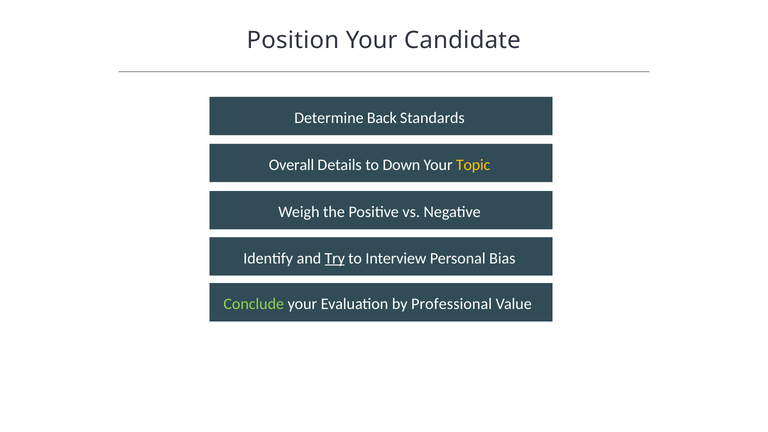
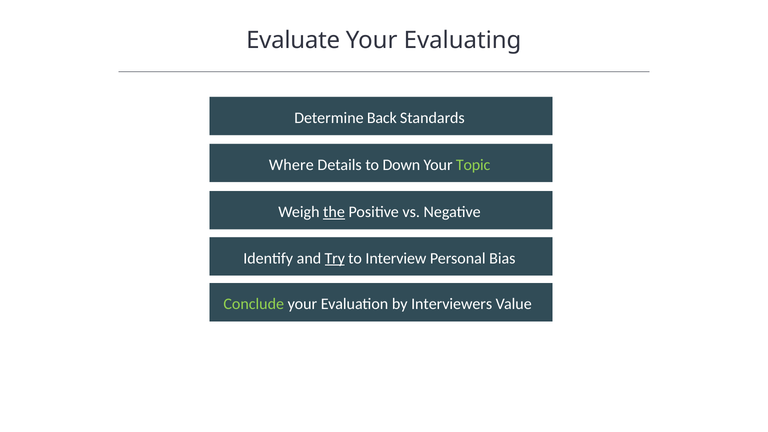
Position: Position -> Evaluate (293, 40)
Candidate: Candidate -> Evaluating (463, 40)
Overall: Overall -> Where (291, 165)
Topic colour: yellow -> light green (473, 165)
the underline: none -> present (334, 212)
Professional: Professional -> Interviewers (452, 304)
